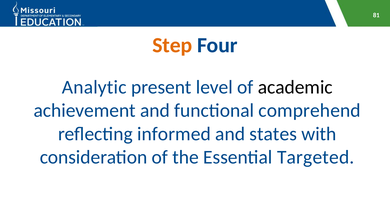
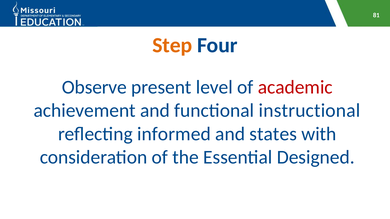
Analytic: Analytic -> Observe (94, 87)
academic colour: black -> red (295, 87)
comprehend: comprehend -> instructional (310, 111)
Targeted: Targeted -> Designed (316, 158)
